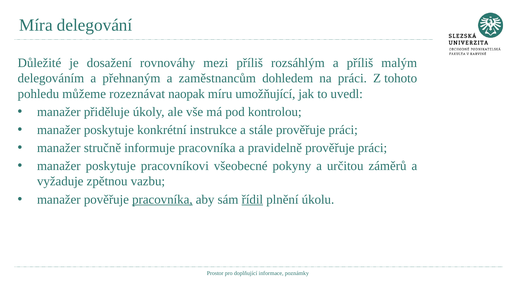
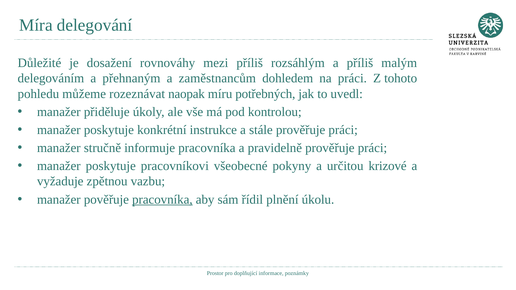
umožňující: umožňující -> potřebných (265, 94)
záměrů: záměrů -> krizové (388, 166)
řídil underline: present -> none (252, 200)
